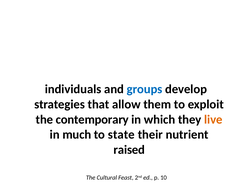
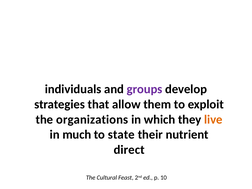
groups colour: blue -> purple (145, 89)
contemporary: contemporary -> organizations (92, 119)
raised: raised -> direct (129, 150)
